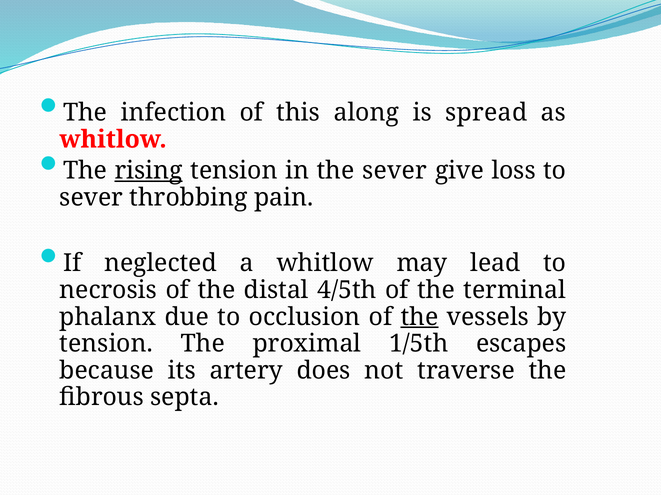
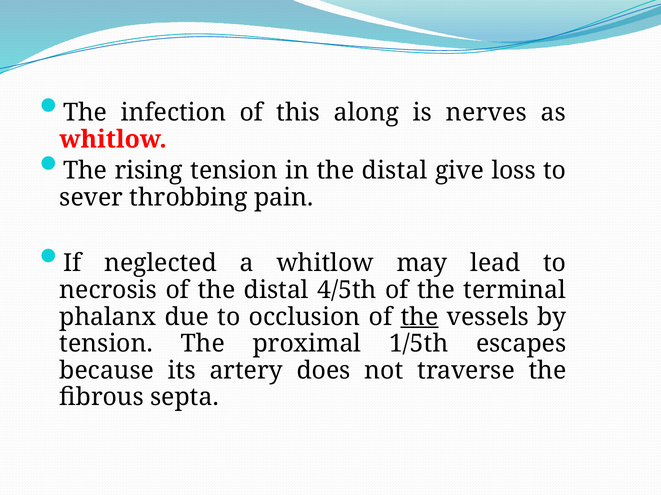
spread: spread -> nerves (486, 113)
rising underline: present -> none (149, 171)
in the sever: sever -> distal (395, 171)
